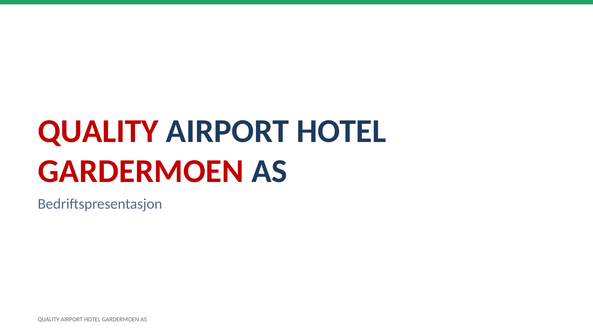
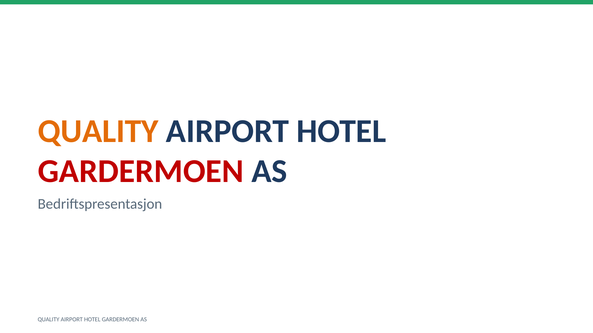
QUALITY colour: red -> orange (98, 132)
